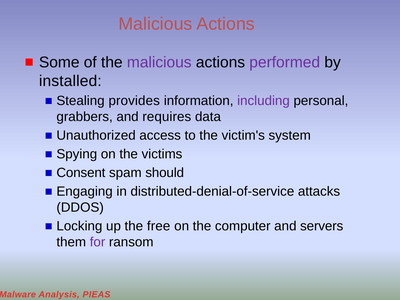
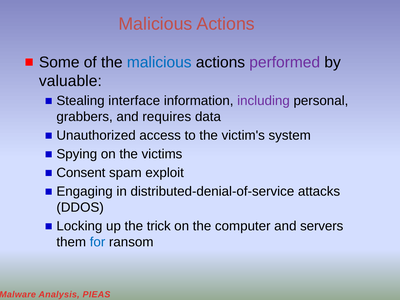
malicious colour: purple -> blue (159, 62)
installed: installed -> valuable (70, 81)
provides: provides -> interface (134, 101)
should: should -> exploit (165, 173)
free: free -> trick (159, 226)
for colour: purple -> blue (98, 242)
